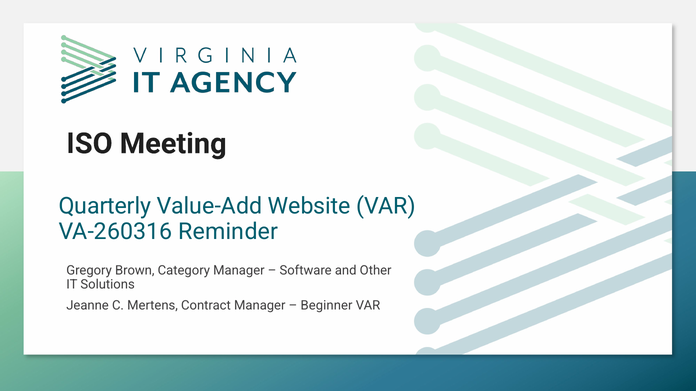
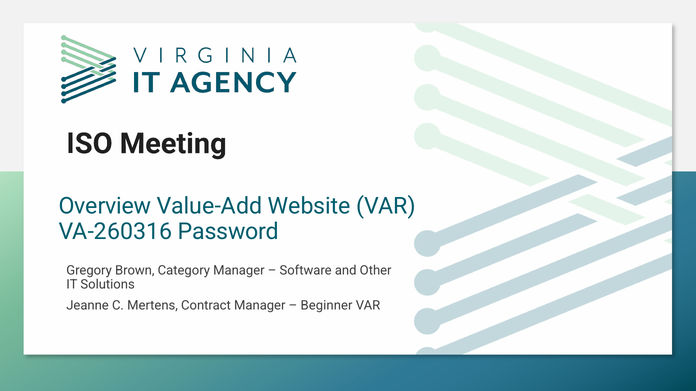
Quarterly: Quarterly -> Overview (105, 207)
Reminder: Reminder -> Password (228, 232)
